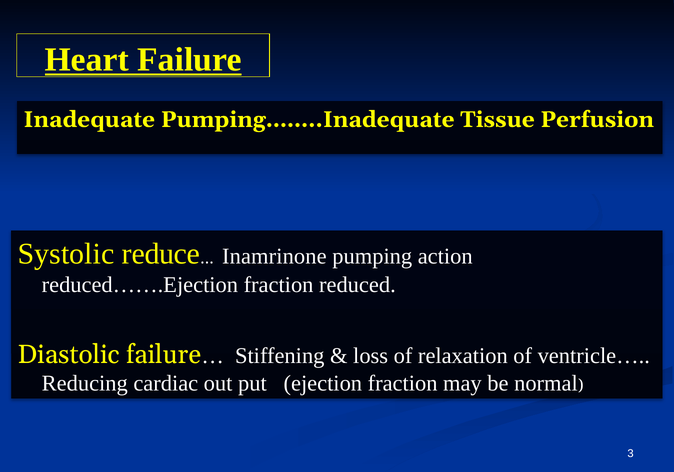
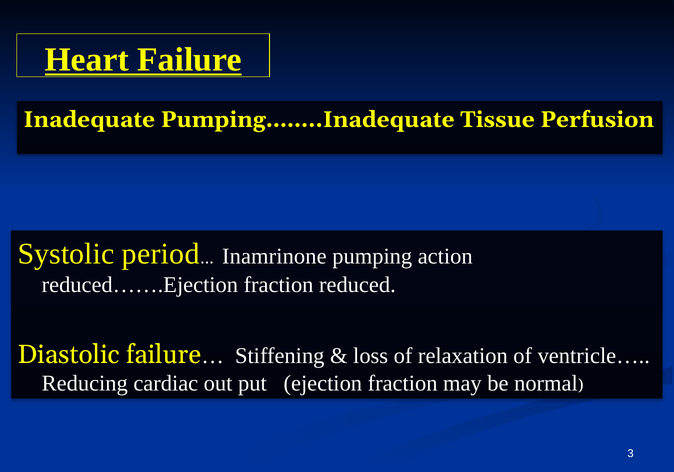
reduce: reduce -> period (161, 254)
